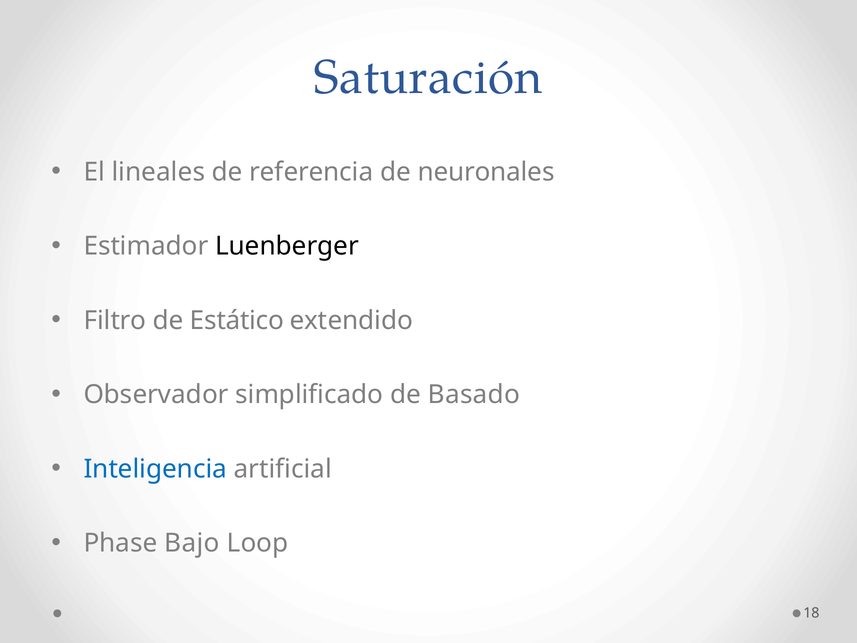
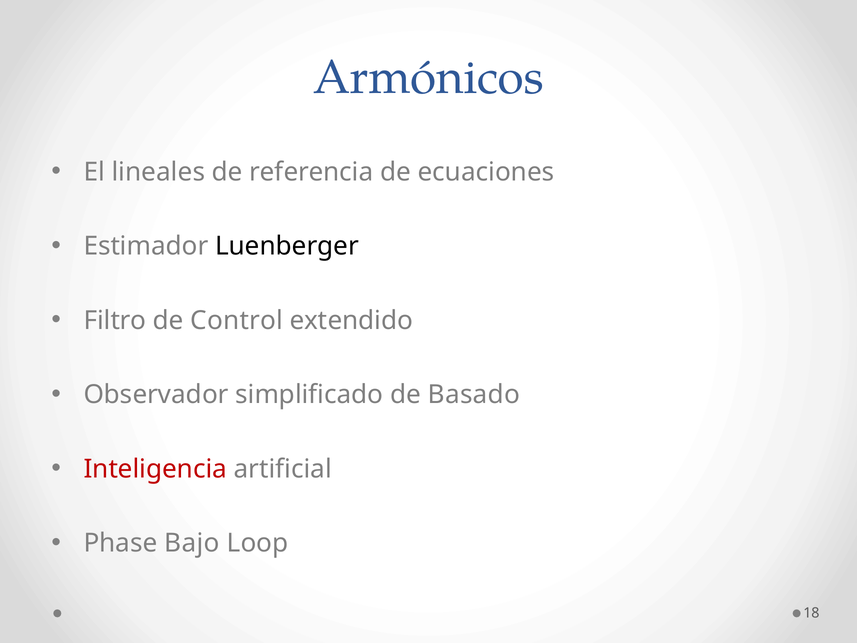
Saturación: Saturación -> Armónicos (429, 77)
neuronales: neuronales -> ecuaciones (486, 172)
Estático: Estático -> Control (237, 320)
Inteligencia colour: blue -> red (155, 469)
